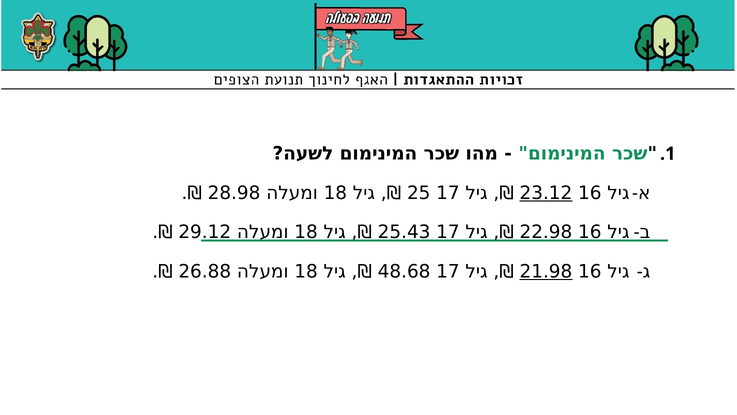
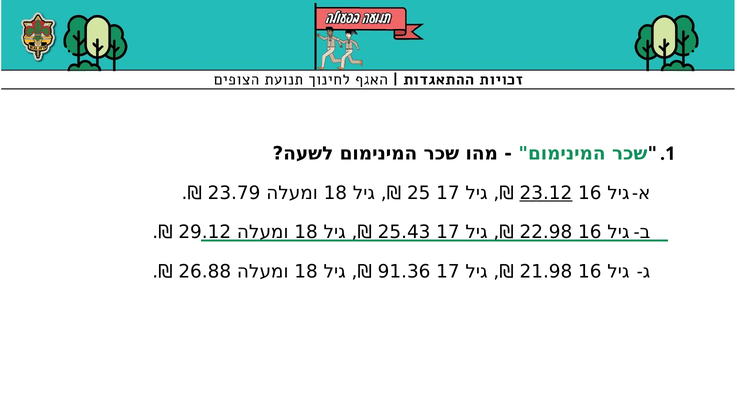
28.98: 28.98 -> 23.79 (234, 193)
48.68: 48.68 -> 91.36 (404, 271)
21.98 underline: present -> none (546, 271)
